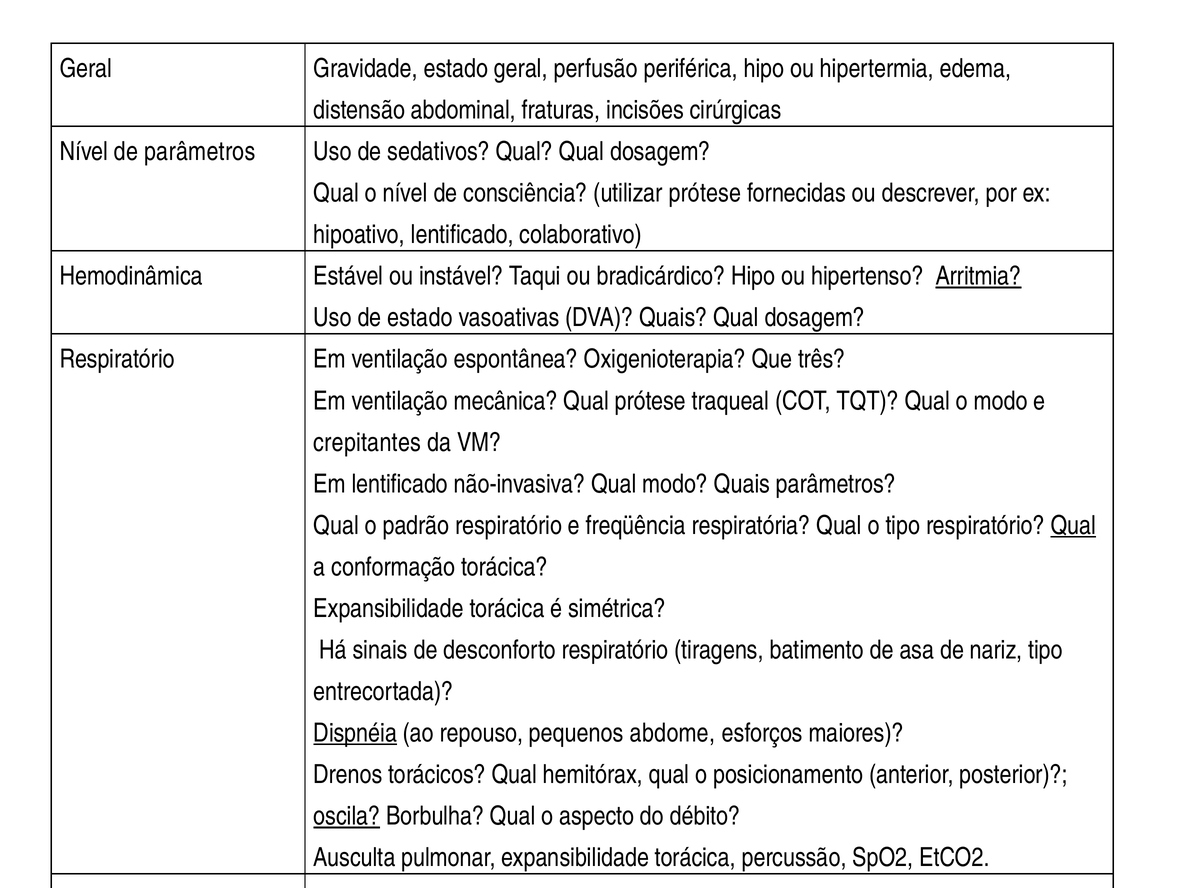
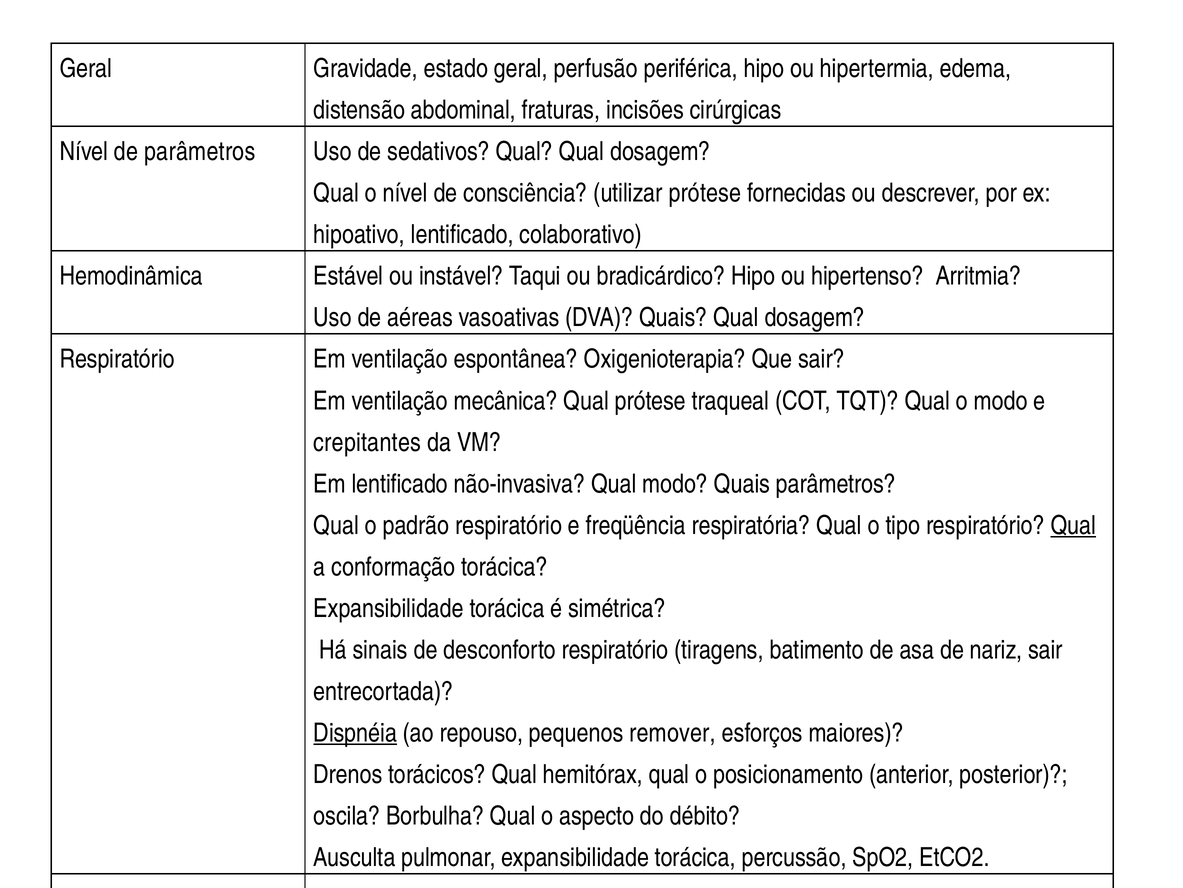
Arritmia underline: present -> none (978, 276)
de estado: estado -> aéreas (420, 317)
Que três: três -> sair (822, 359)
nariz tipo: tipo -> sair (1045, 649)
abdome: abdome -> remover (673, 732)
oscila underline: present -> none (347, 815)
